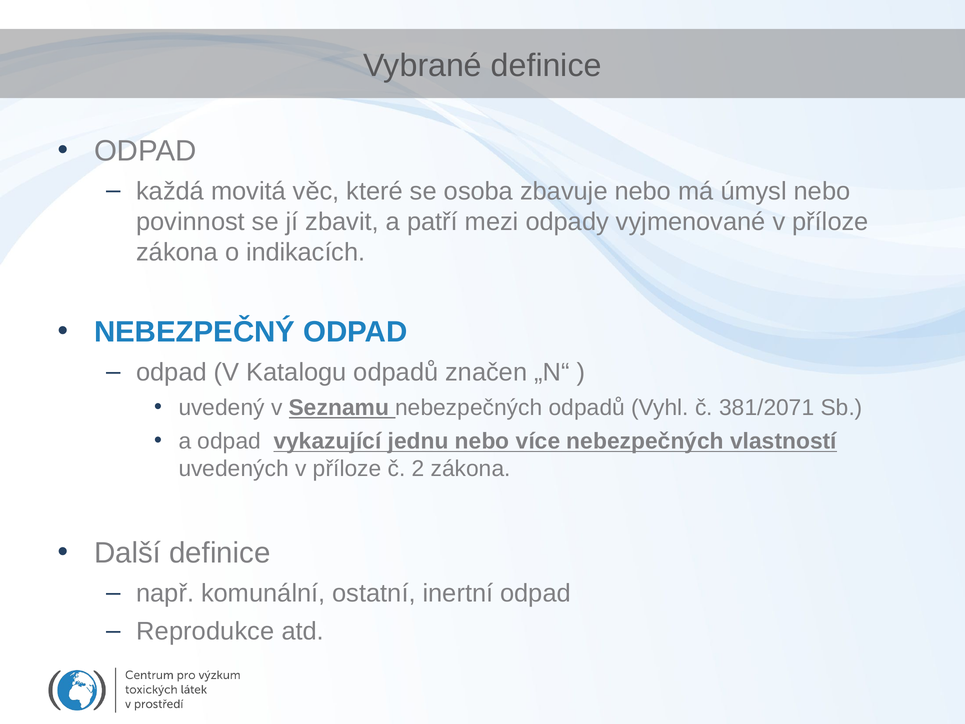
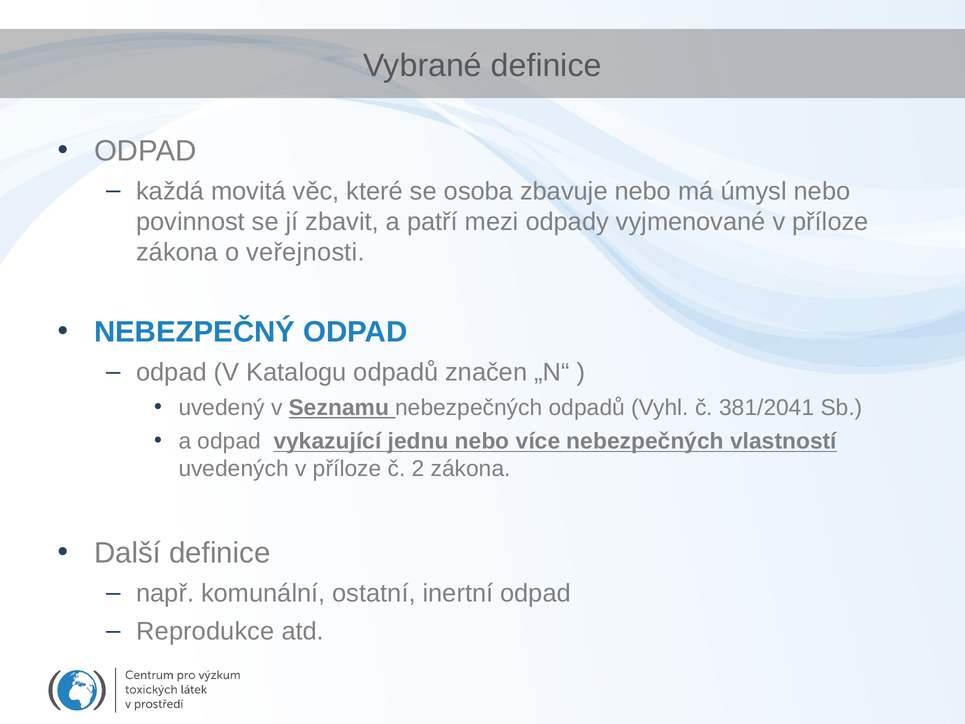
indikacích: indikacích -> veřejnosti (306, 252)
381/2071: 381/2071 -> 381/2041 (767, 407)
